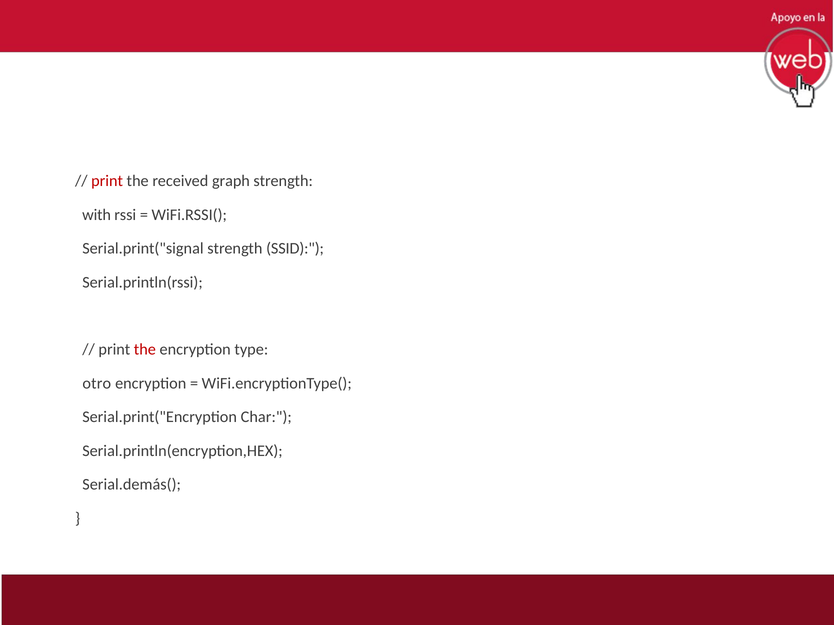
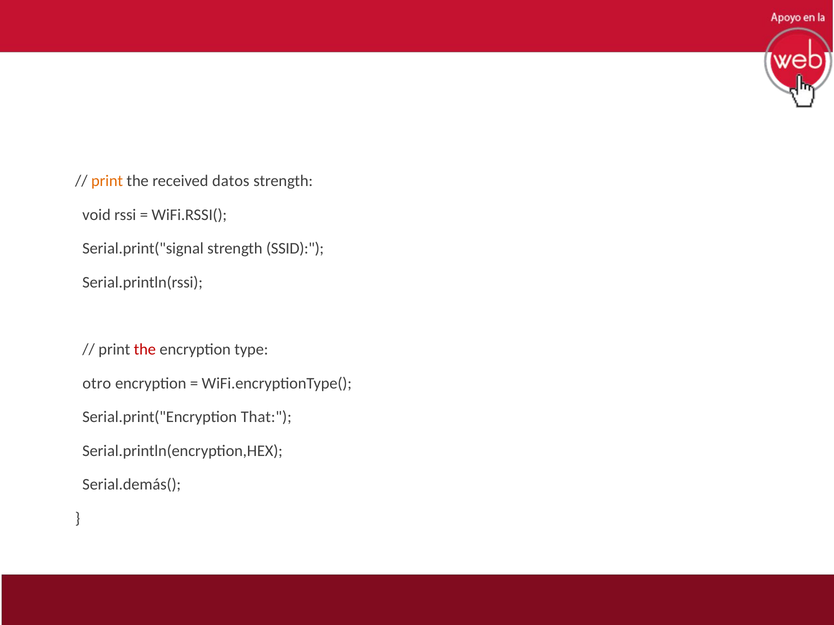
print colour: red -> orange (107, 181)
graph: graph -> datos (231, 181)
with: with -> void (96, 215)
Char: Char -> That (266, 417)
